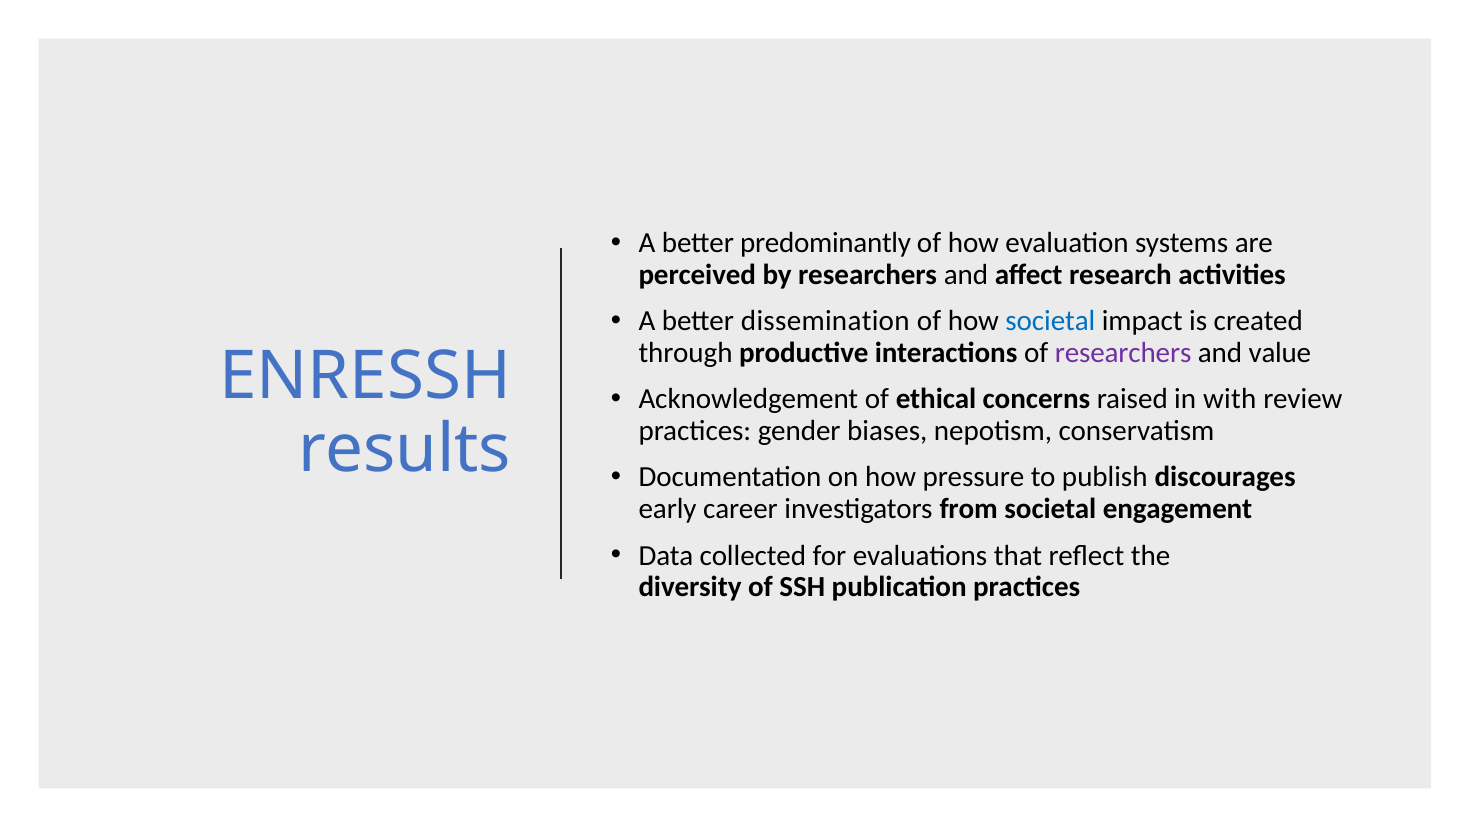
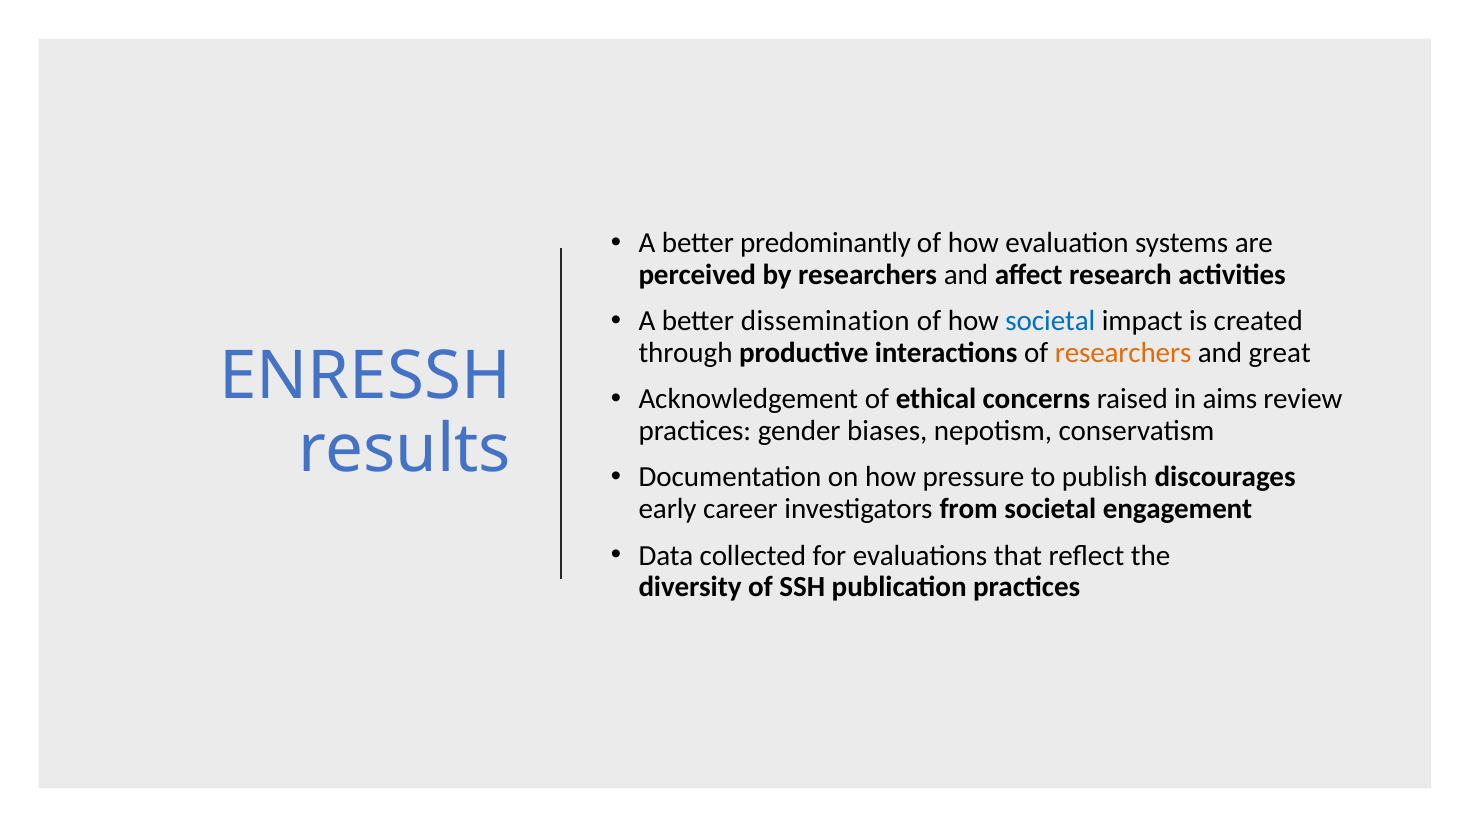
researchers colour: purple -> orange (1123, 353)
value: value -> great (1280, 353)
with: with -> aims (1230, 399)
